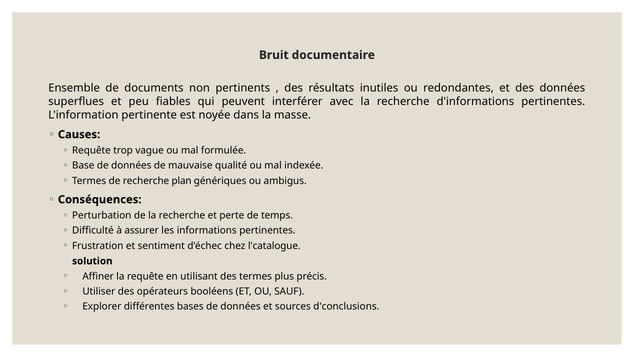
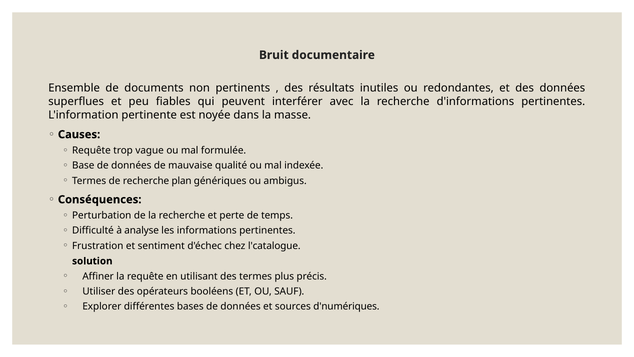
assurer: assurer -> analyse (142, 230)
d'conclusions: d'conclusions -> d'numériques (346, 306)
